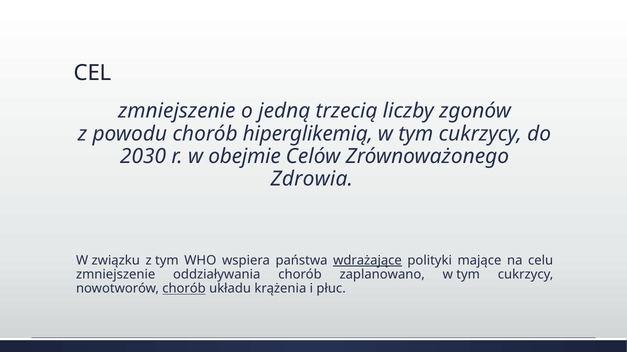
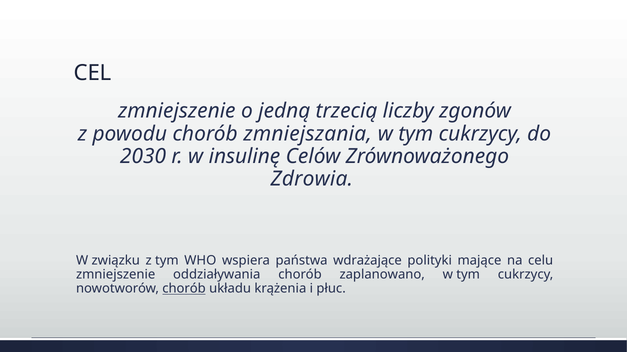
hiperglikemią: hiperglikemią -> zmniejszania (308, 134)
obejmie: obejmie -> insulinę (244, 157)
wdrażające underline: present -> none (367, 261)
